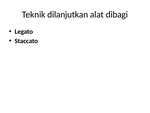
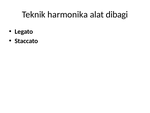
dilanjutkan: dilanjutkan -> harmonika (68, 15)
